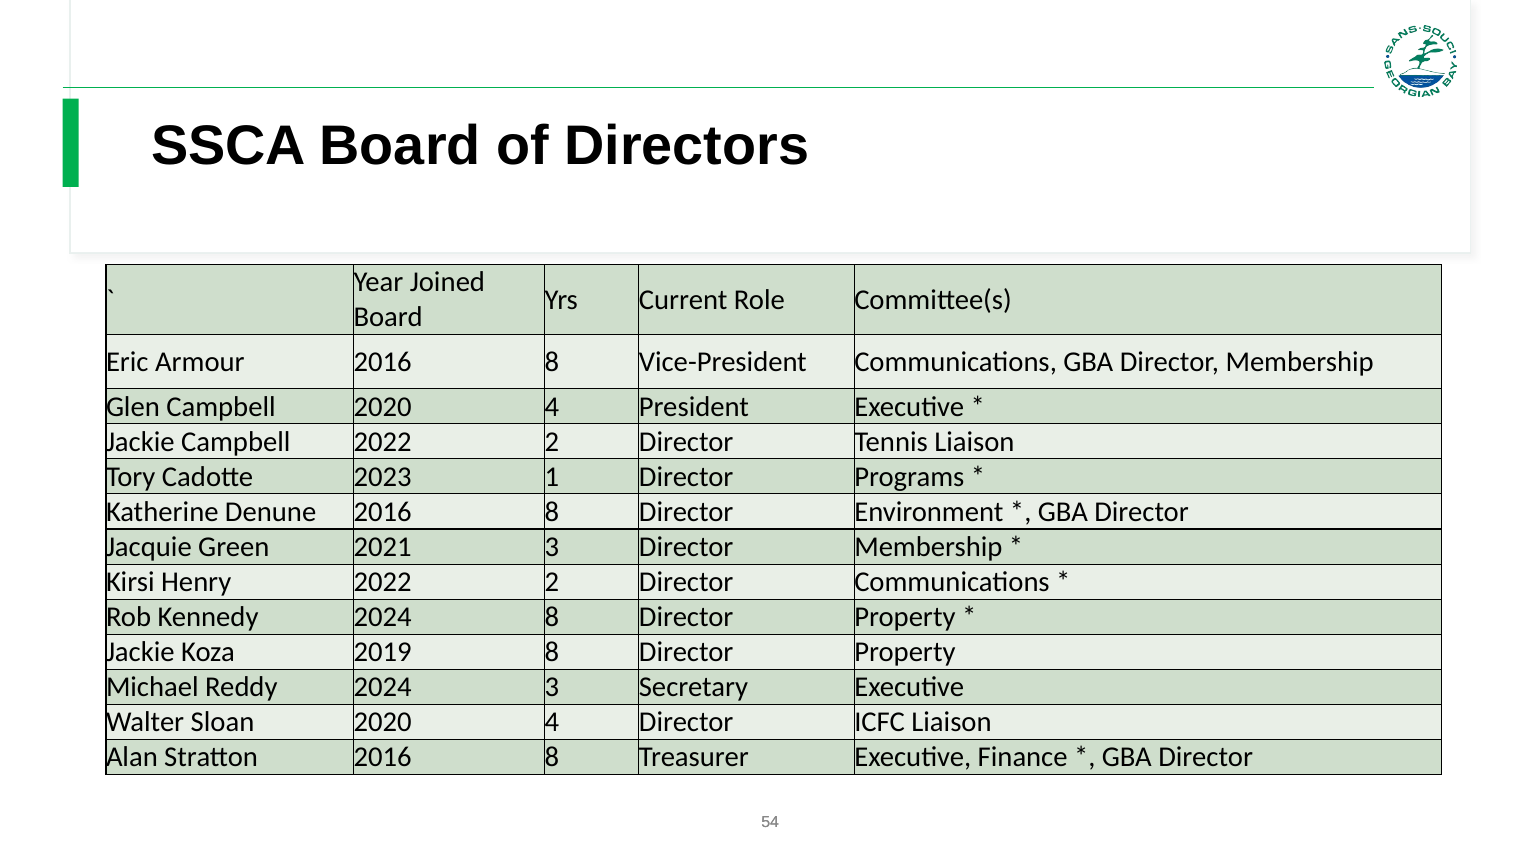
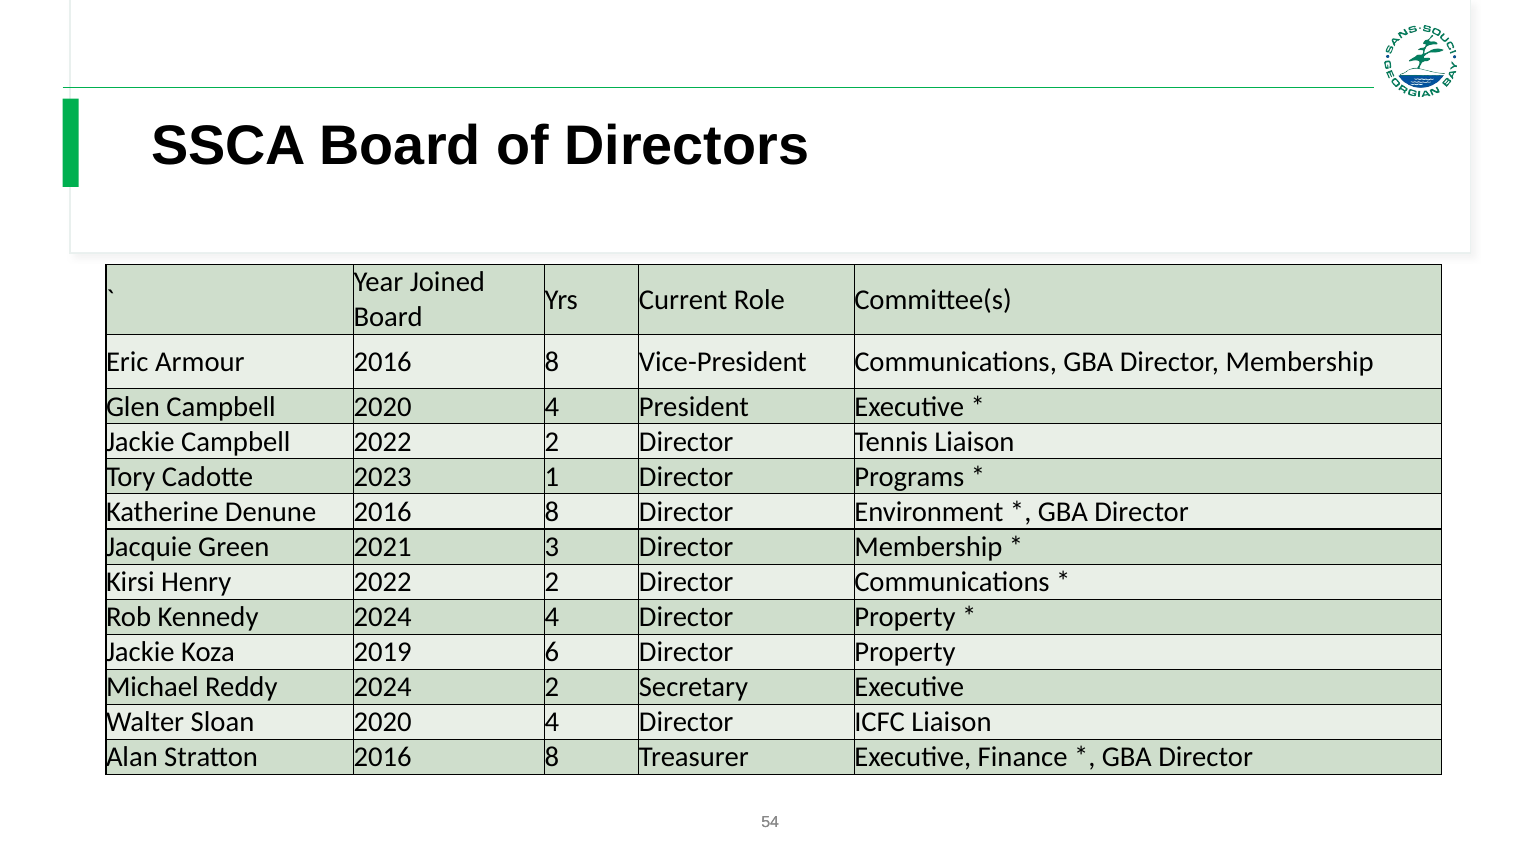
2024 8: 8 -> 4 (552, 617)
2019 8: 8 -> 6 (552, 652)
2024 3: 3 -> 2 (552, 687)
